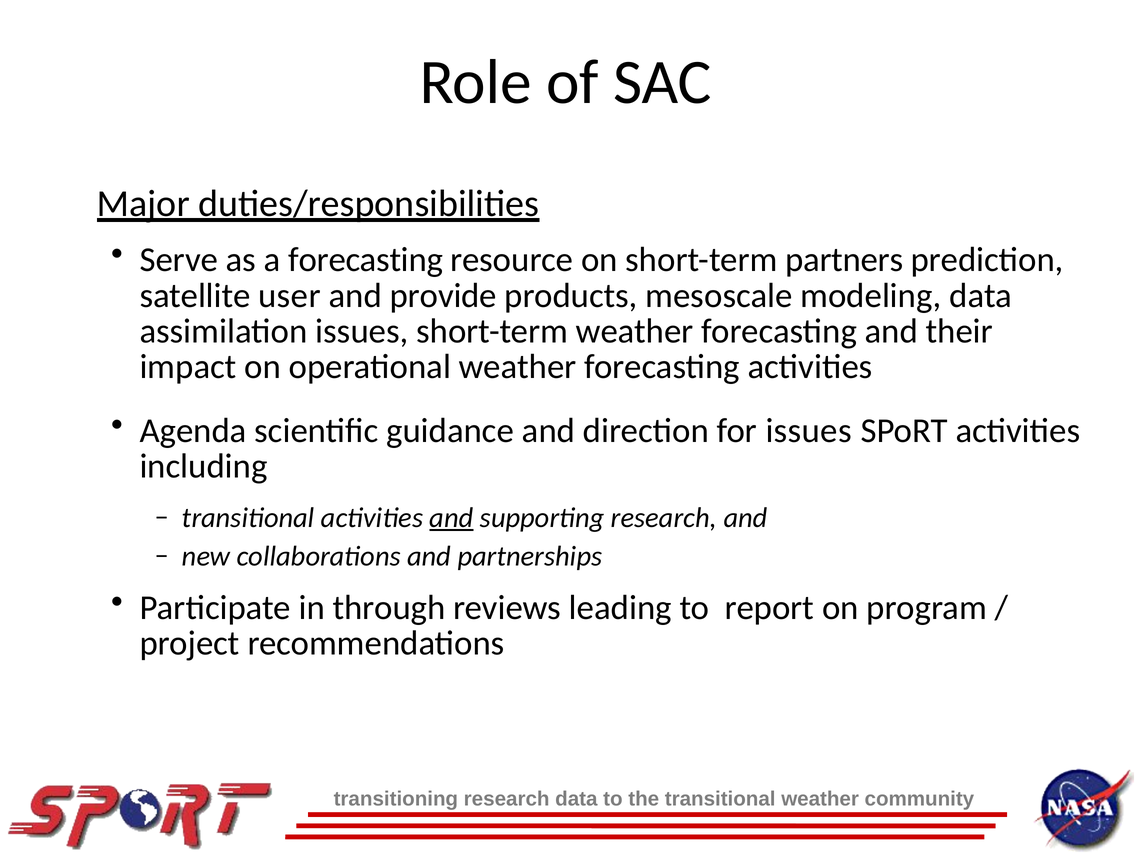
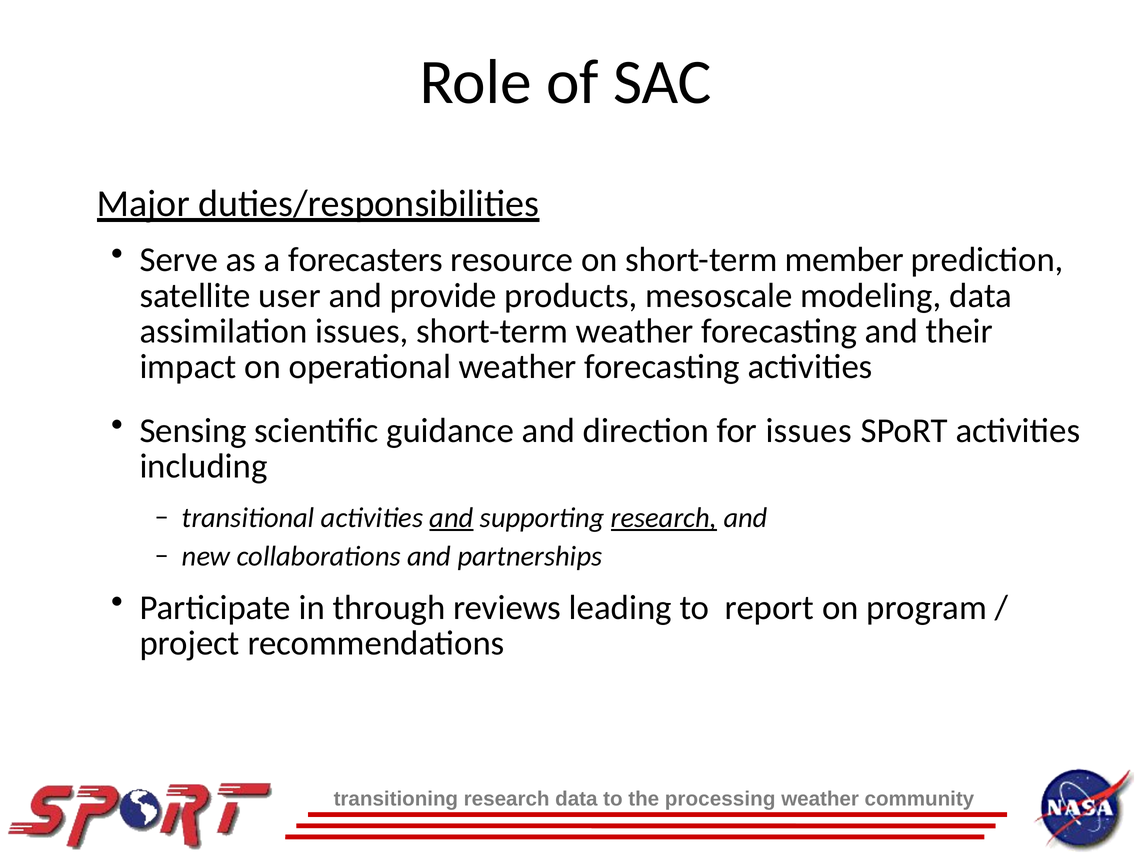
a forecasting: forecasting -> forecasters (366, 260)
partners: partners -> member (844, 260)
Agenda: Agenda -> Sensing (193, 431)
research underline: none -> present (664, 518)
transitional: transitional -> processing (720, 799)
